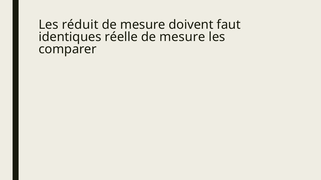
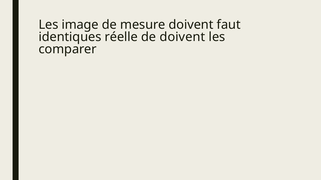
réduit: réduit -> image (80, 25)
mesure: mesure -> doivent (182, 37)
